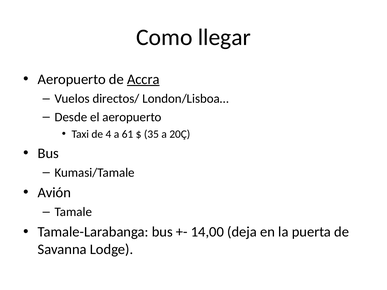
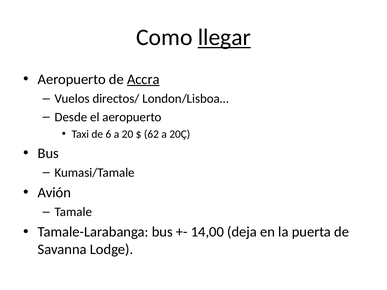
llegar underline: none -> present (224, 37)
4: 4 -> 6 (108, 134)
61: 61 -> 20 (127, 134)
35: 35 -> 62 (151, 134)
